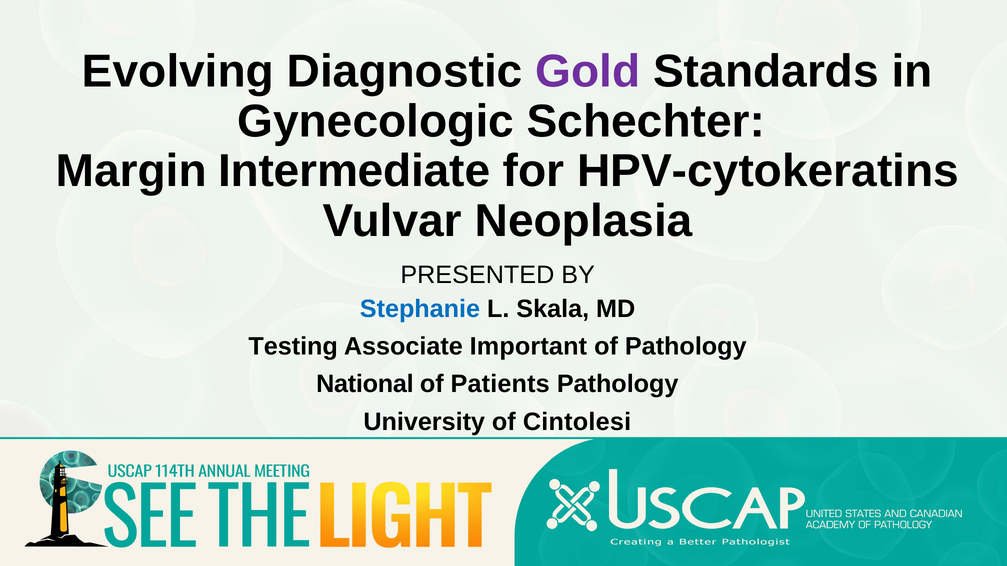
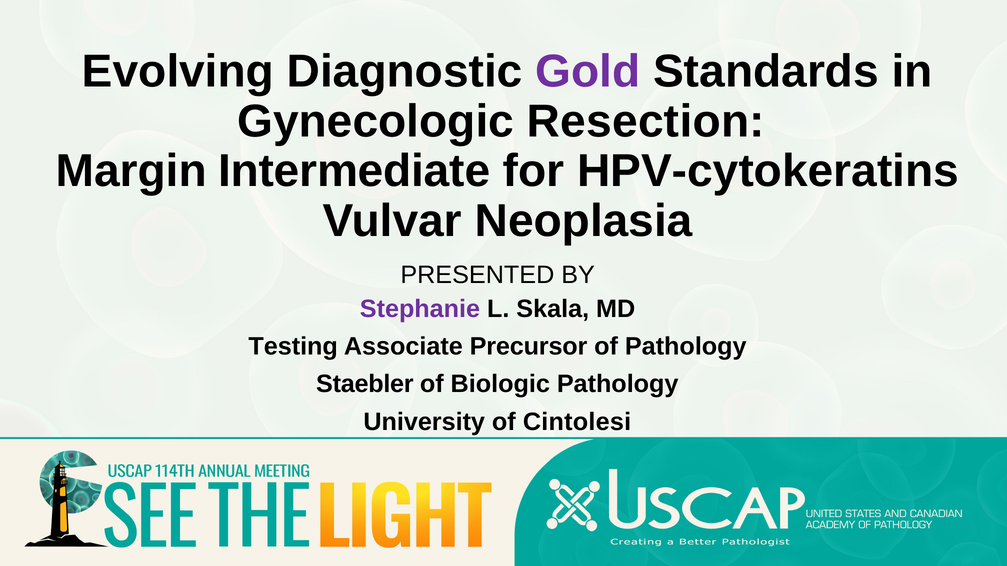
Schechter: Schechter -> Resection (646, 121)
Stephanie colour: blue -> purple (420, 309)
Important: Important -> Precursor (529, 347)
National: National -> Staebler (365, 384)
Patients: Patients -> Biologic (500, 384)
